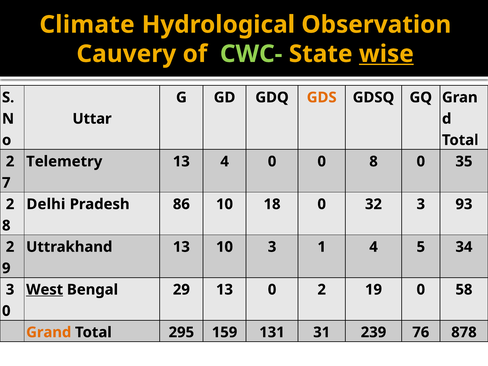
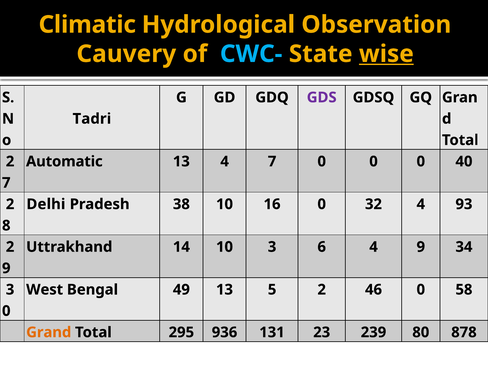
Climate: Climate -> Climatic (87, 25)
CWC- colour: light green -> light blue (251, 54)
GDS colour: orange -> purple (322, 97)
Uttar: Uttar -> Tadri (92, 119)
Telemetry: Telemetry -> Automatic (64, 161)
4 0: 0 -> 7 (272, 161)
8: 8 -> 0 (374, 161)
35: 35 -> 40 (464, 161)
86: 86 -> 38 (181, 204)
18: 18 -> 16 (272, 204)
32 3: 3 -> 4 (421, 204)
Uttrakhand 13: 13 -> 14 (181, 247)
1: 1 -> 6 (322, 247)
4 5: 5 -> 9 (421, 247)
West underline: present -> none (45, 290)
29: 29 -> 49 (181, 290)
13 0: 0 -> 5 (272, 290)
19: 19 -> 46 (374, 290)
159: 159 -> 936 (225, 332)
31: 31 -> 23 (322, 332)
76: 76 -> 80 (421, 332)
